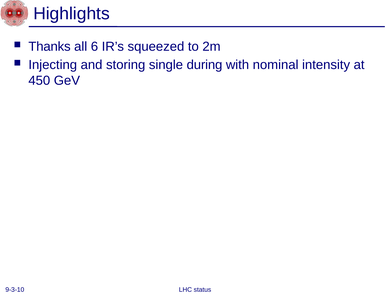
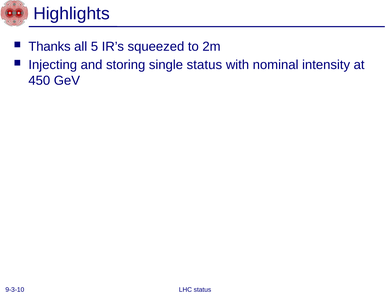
6: 6 -> 5 (94, 47)
single during: during -> status (204, 65)
